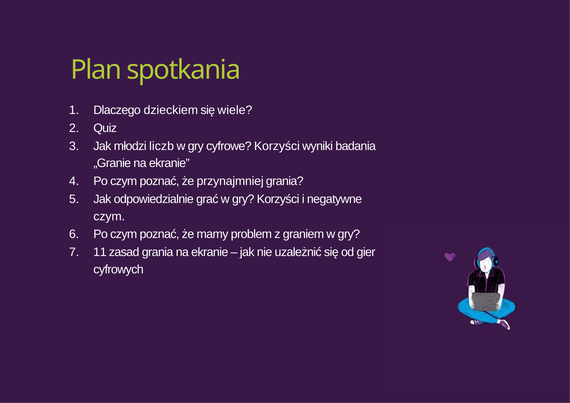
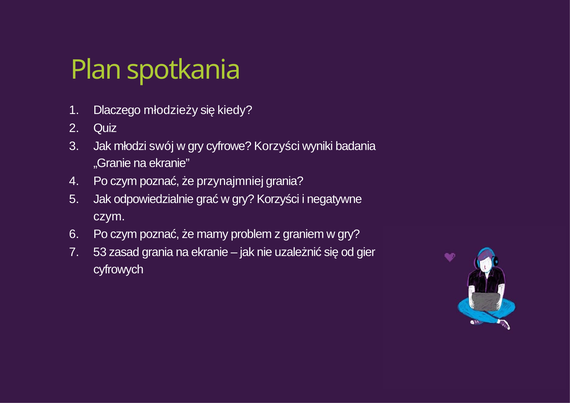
dzieckiem: dzieckiem -> młodzieży (171, 110)
wiele: wiele -> kiedy (235, 110)
liczb: liczb -> swój (162, 146)
11: 11 -> 53 (100, 252)
